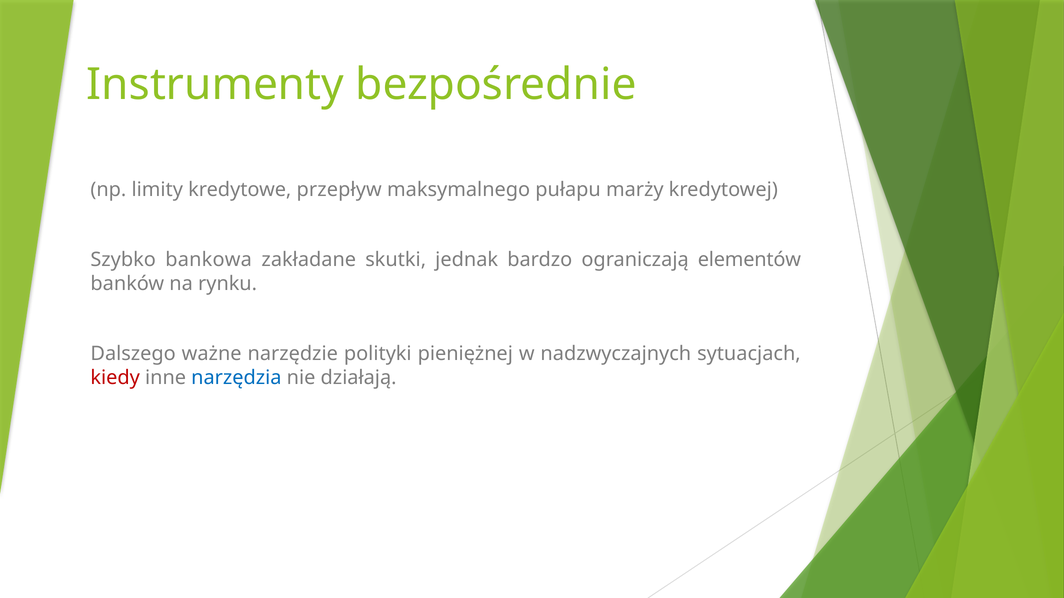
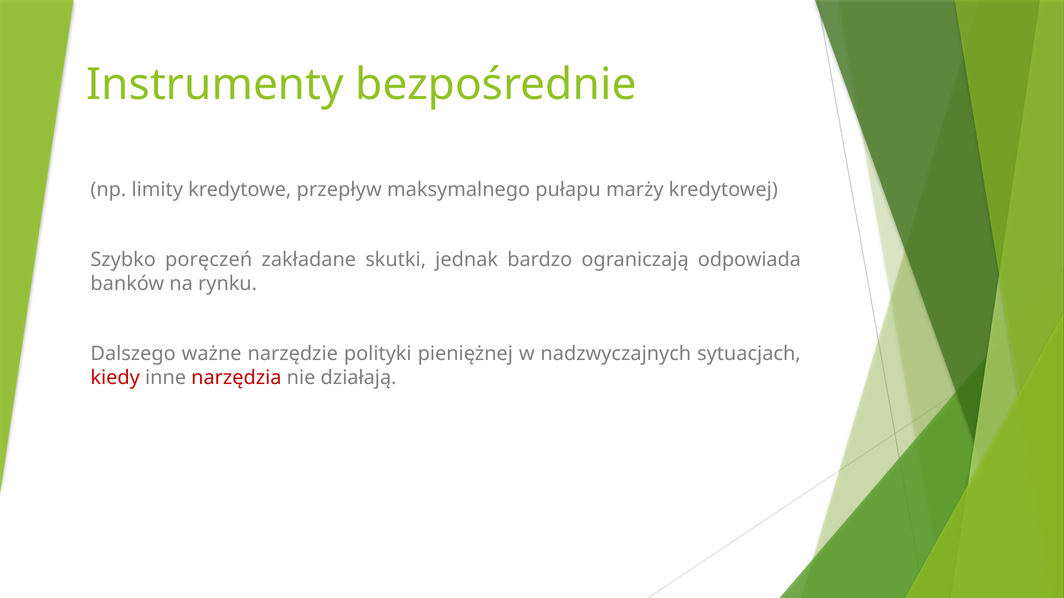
bankowa: bankowa -> poręczeń (209, 260)
elementów: elementów -> odpowiada (749, 260)
narzędzia colour: blue -> red (236, 378)
